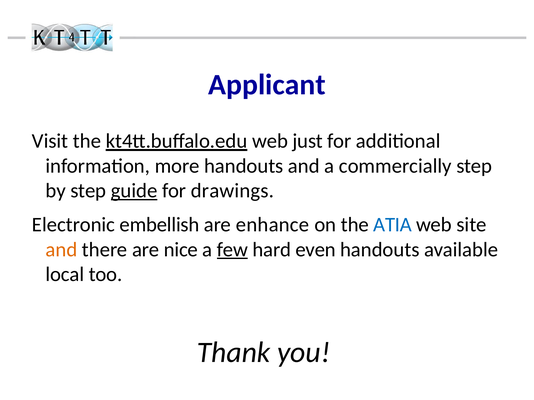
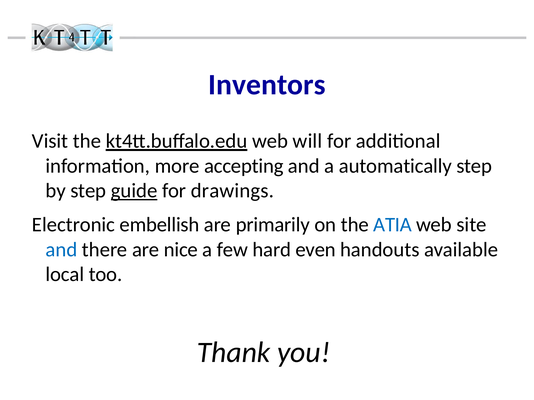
Applicant: Applicant -> Inventors (267, 85)
just: just -> will (307, 141)
more handouts: handouts -> accepting (244, 166)
commercially: commercially -> automatically (395, 166)
enhance: enhance -> primarily (273, 225)
and colour: orange -> blue (61, 250)
few underline: present -> none (232, 250)
